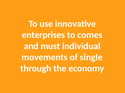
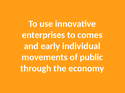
must: must -> early (50, 46)
single: single -> public (91, 58)
